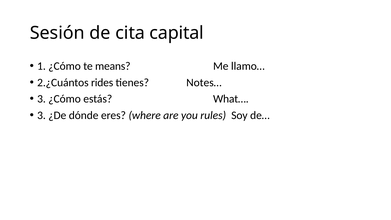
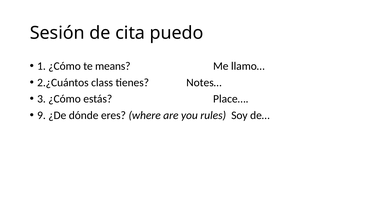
capital: capital -> puedo (177, 33)
rides: rides -> class (102, 83)
What…: What… -> Place… (231, 99)
3: 3 -> 9 (41, 115)
